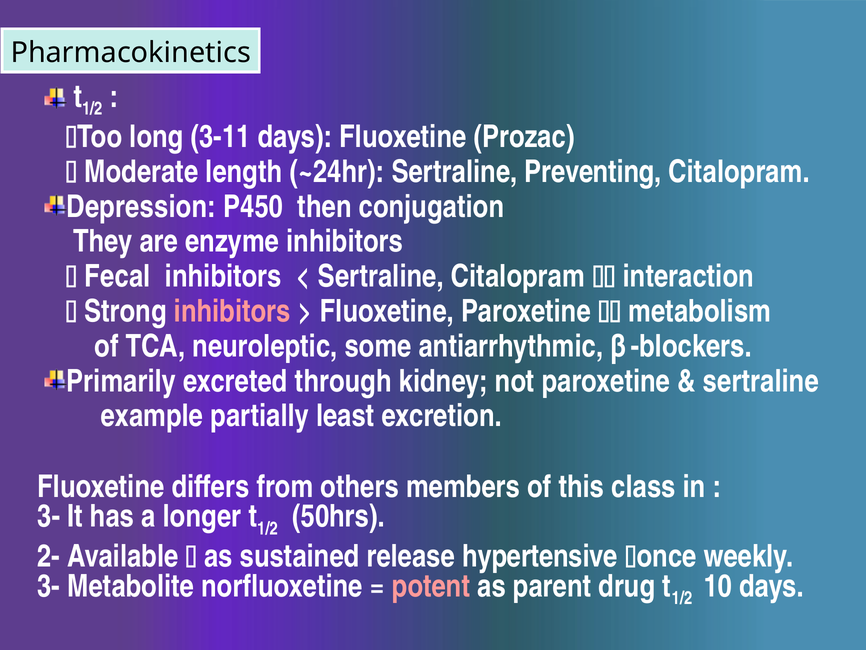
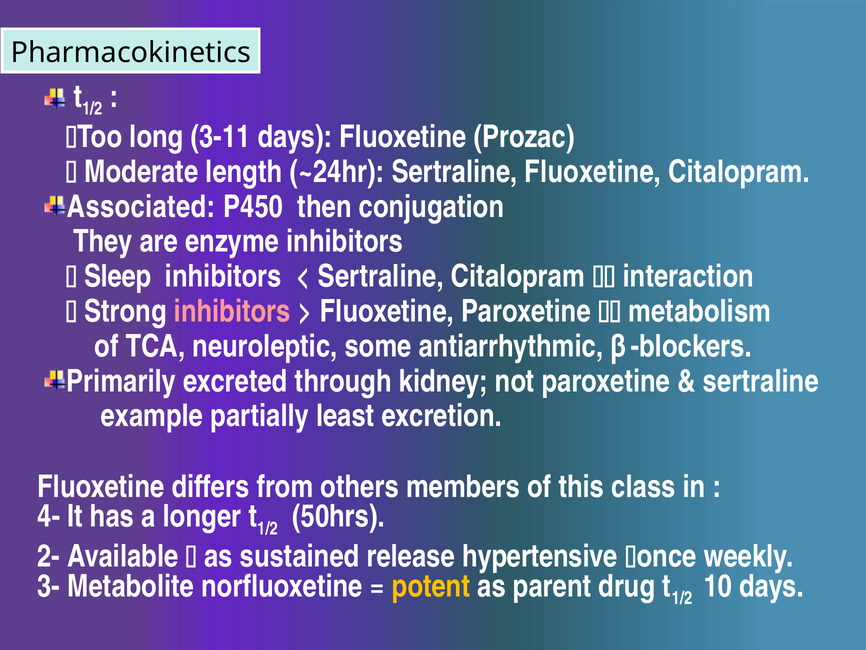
Sertraline Preventing: Preventing -> Fluoxetine (593, 172)
Depression: Depression -> Associated (141, 207)
Fecal: Fecal -> Sleep (118, 276)
3-: 3- -> 4- (49, 516)
potent colour: pink -> yellow (431, 586)
